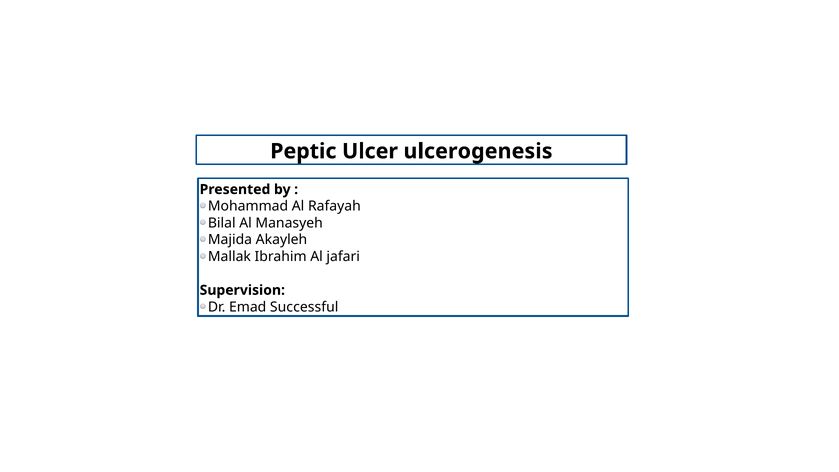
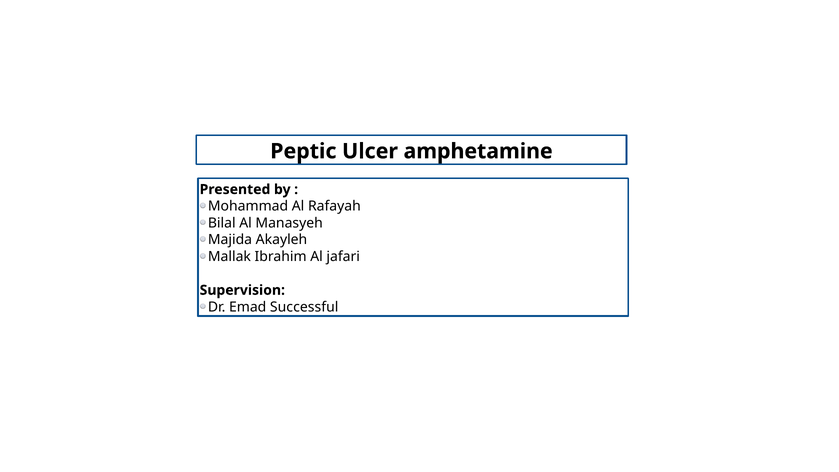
ulcerogenesis: ulcerogenesis -> amphetamine (478, 151)
